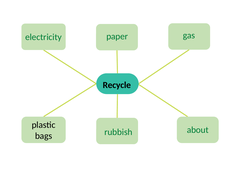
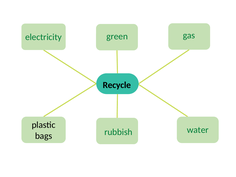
paper: paper -> green (117, 36)
about: about -> water (198, 130)
